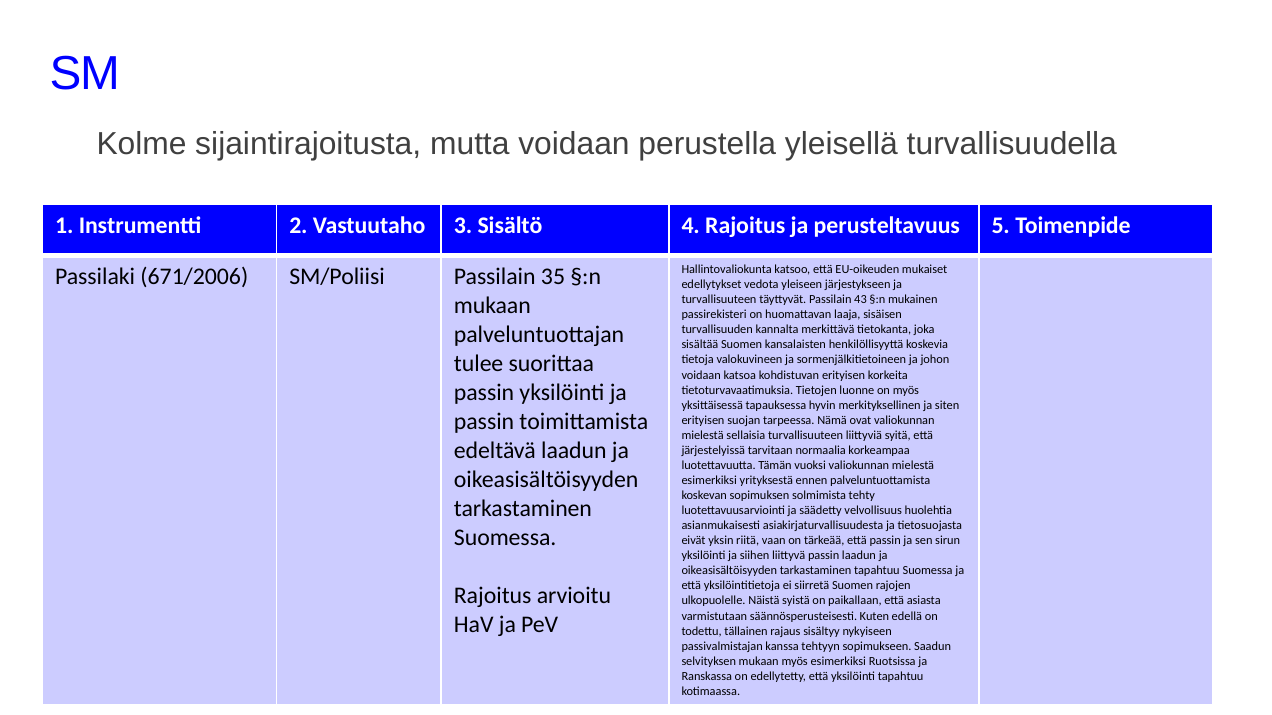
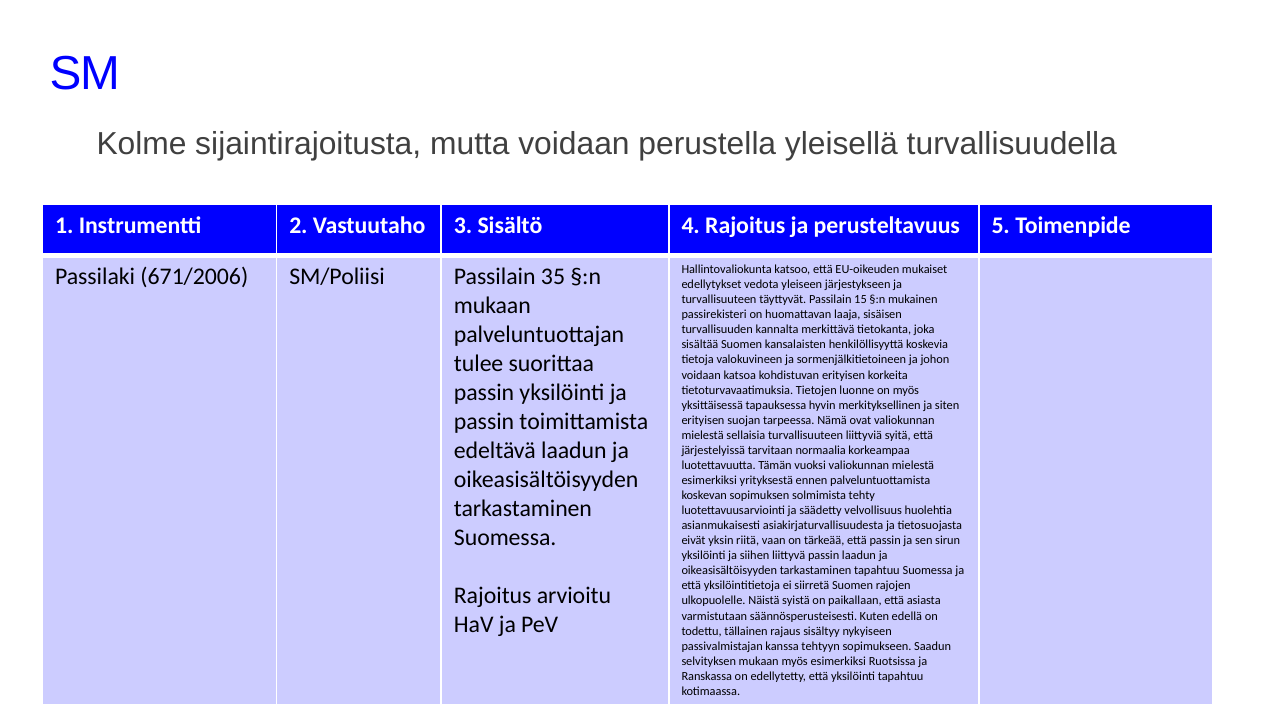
43: 43 -> 15 (860, 300)
